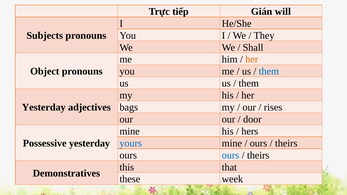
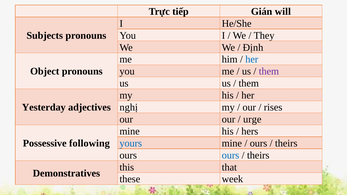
Shall: Shall -> Định (253, 47)
her colour: orange -> blue (252, 59)
them colour: blue -> purple (269, 71)
bags: bags -> nghị (129, 107)
door: door -> urge (252, 119)
Possessive yesterday: yesterday -> following (89, 143)
